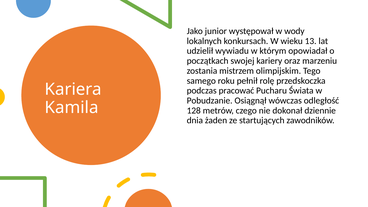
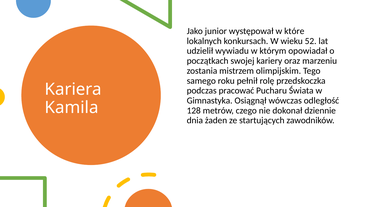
wody: wody -> które (294, 31)
13: 13 -> 52 (311, 41)
Pobudzanie: Pobudzanie -> Gimnastyka (210, 101)
